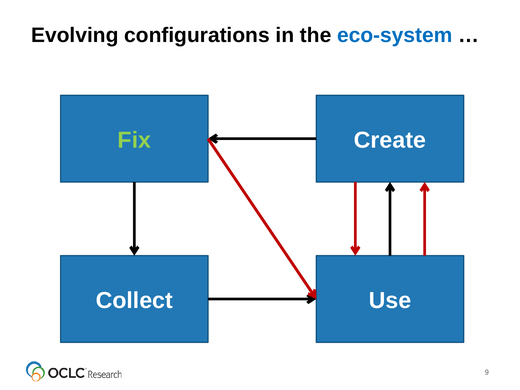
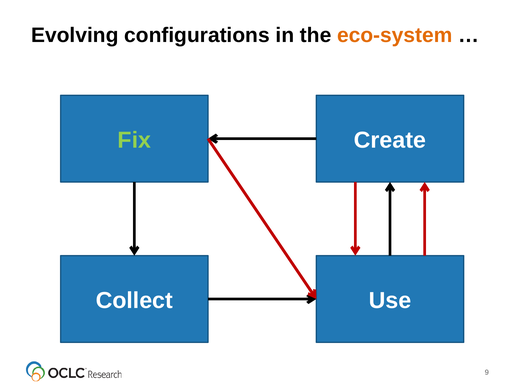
eco-system colour: blue -> orange (395, 35)
